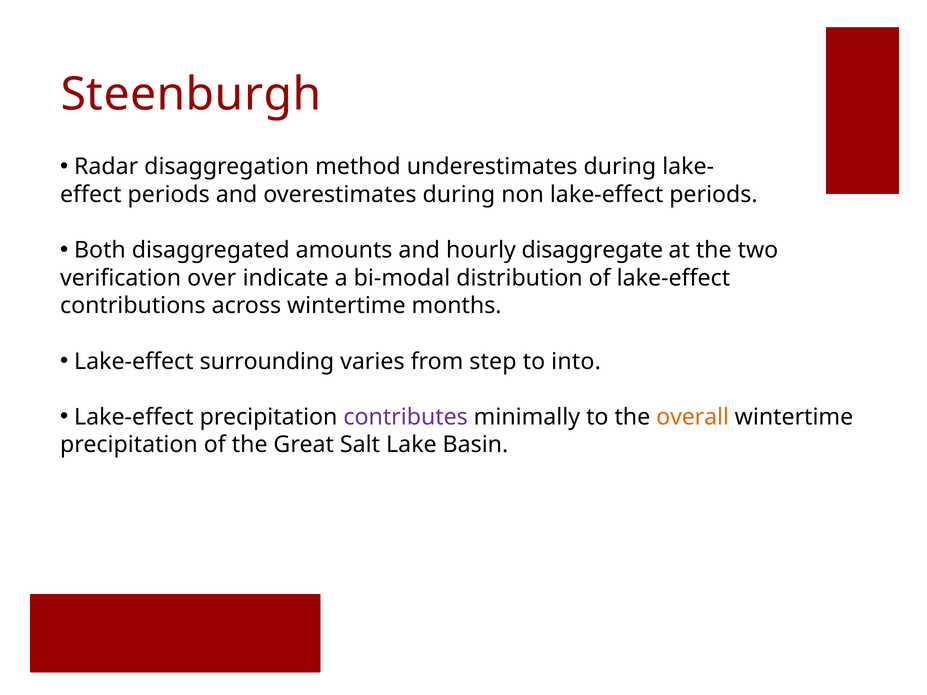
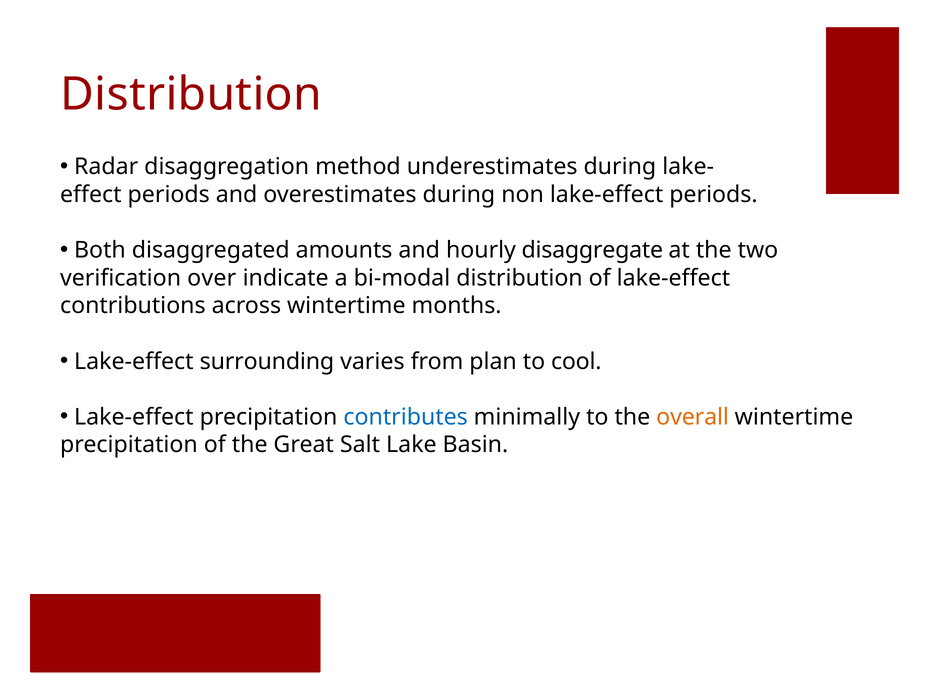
Steenburgh: Steenburgh -> Distribution (191, 94)
step: step -> plan (493, 362)
into: into -> cool (576, 362)
contributes colour: purple -> blue (406, 417)
